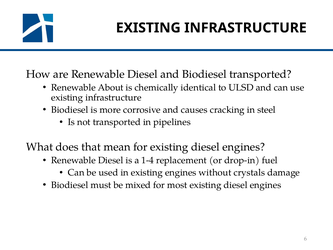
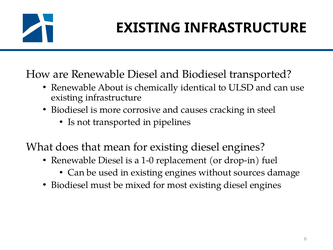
1-4: 1-4 -> 1-0 (148, 160)
crystals: crystals -> sources (249, 172)
